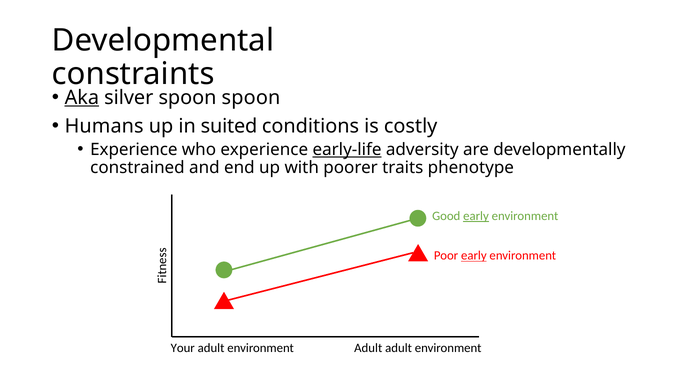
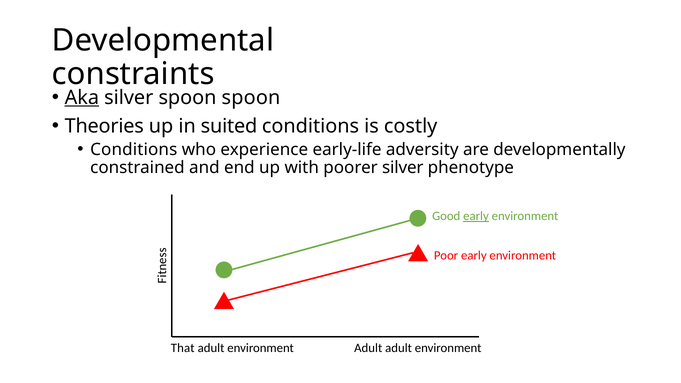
Humans: Humans -> Theories (104, 126)
Experience: Experience -> Conditions (134, 149)
early-life underline: present -> none (347, 149)
poorer traits: traits -> silver (403, 168)
early underline: present -> none (474, 256)
Your: Your -> That (183, 348)
